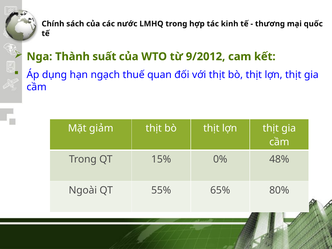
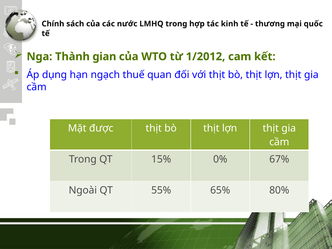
suất: suất -> gian (104, 57)
9/2012: 9/2012 -> 1/2012 (206, 57)
giảm: giảm -> được (101, 128)
48%: 48% -> 67% (279, 159)
